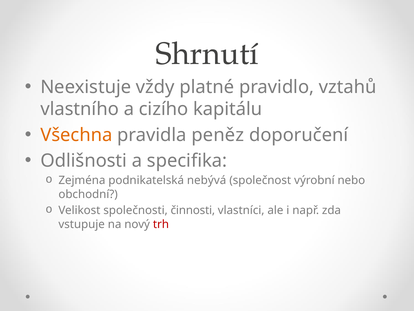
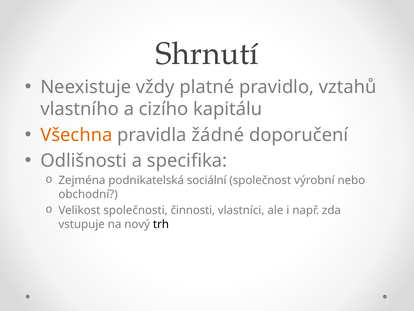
peněz: peněz -> žádné (218, 135)
nebývá: nebývá -> sociální (207, 180)
trh colour: red -> black (161, 224)
